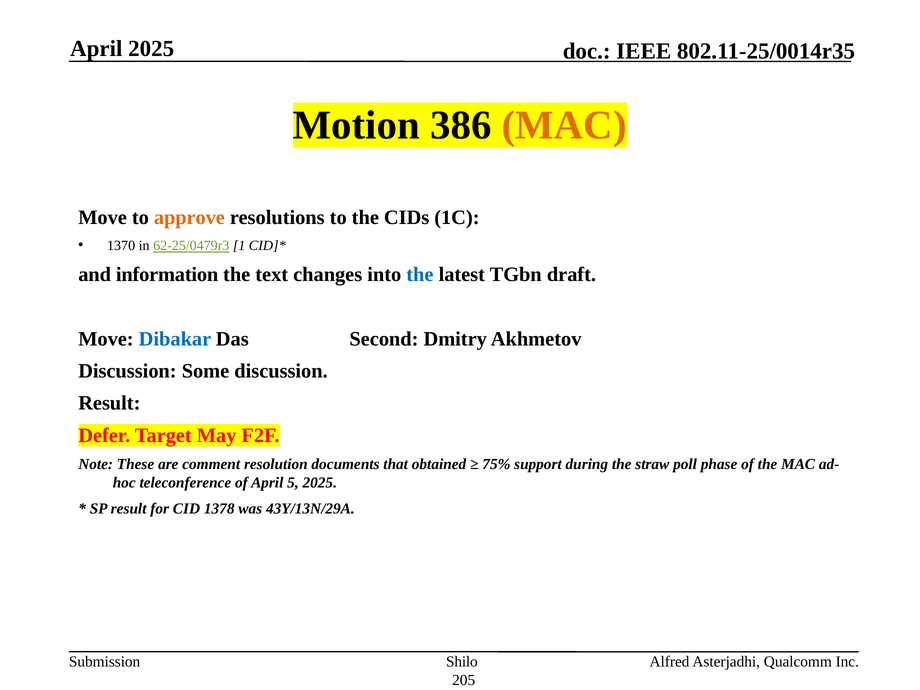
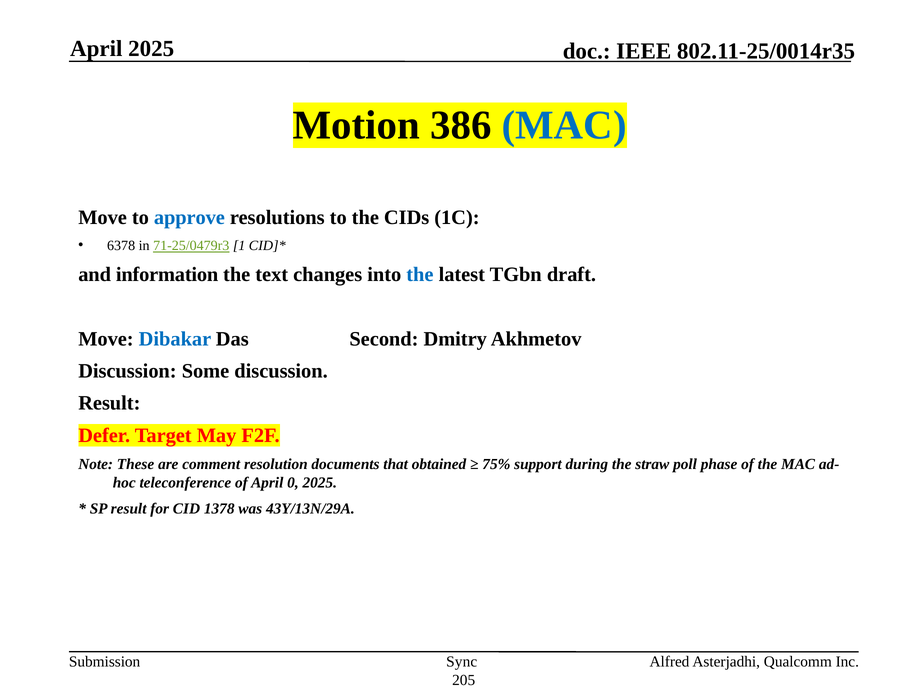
MAC colour: orange -> blue (564, 125)
approve colour: orange -> blue (189, 218)
1370: 1370 -> 6378 (121, 246)
62-25/0479r3: 62-25/0479r3 -> 71-25/0479r3 (191, 246)
5: 5 -> 0 (293, 483)
Shilo: Shilo -> Sync (462, 662)
